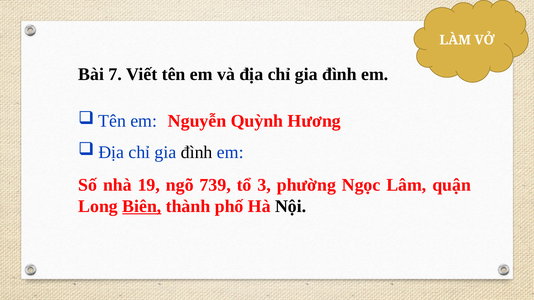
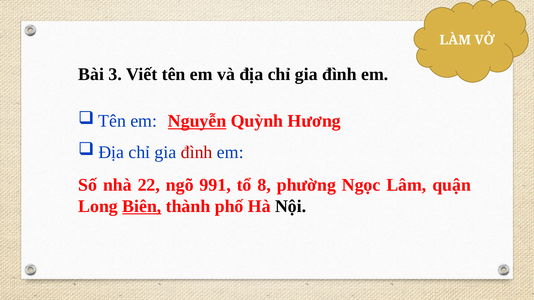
7: 7 -> 3 (115, 74)
Nguyễn underline: none -> present (197, 121)
đình colour: black -> red (197, 152)
19: 19 -> 22 (149, 185)
739: 739 -> 991 (215, 185)
3: 3 -> 8 (264, 185)
